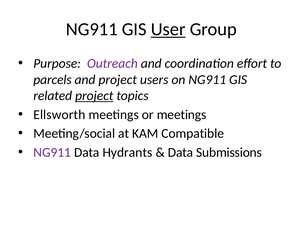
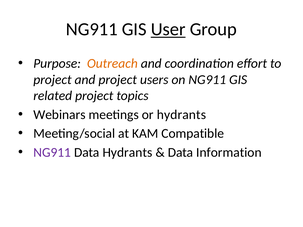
Outreach colour: purple -> orange (112, 64)
parcels: parcels -> project (52, 80)
project underline: present -> none (94, 96)
Ellsworth: Ellsworth -> Webinars (59, 115)
or meetings: meetings -> hydrants (181, 115)
Submissions: Submissions -> Information (229, 153)
